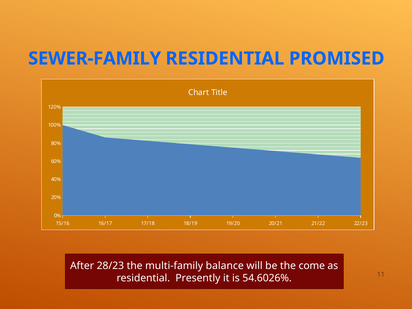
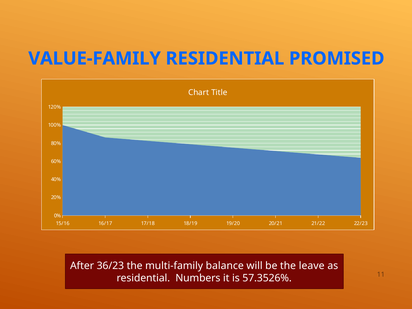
SEWER-FAMILY: SEWER-FAMILY -> VALUE-FAMILY (95, 58)
28/23: 28/23 -> 36/23 (110, 266)
come: come -> leave (312, 266)
Presently: Presently -> Numbers (198, 278)
54.6026%: 54.6026% -> 57.3526% (267, 278)
